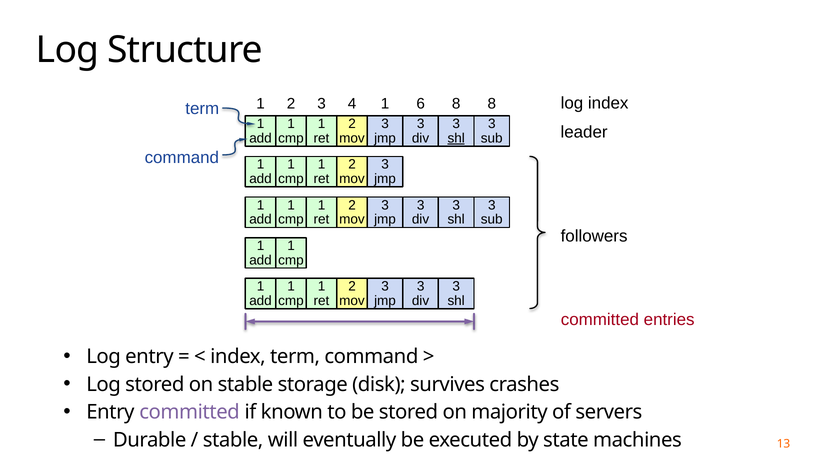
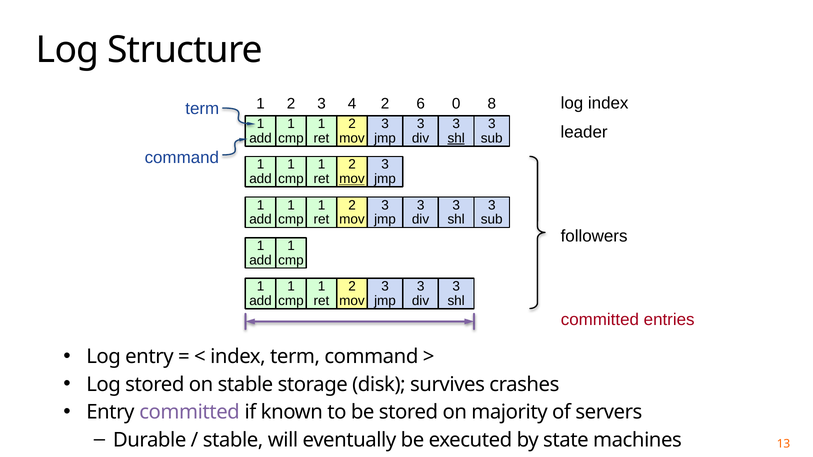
4 1: 1 -> 2 (385, 104)
6 8: 8 -> 0 (456, 104)
mov underline: none -> present (352, 179)
